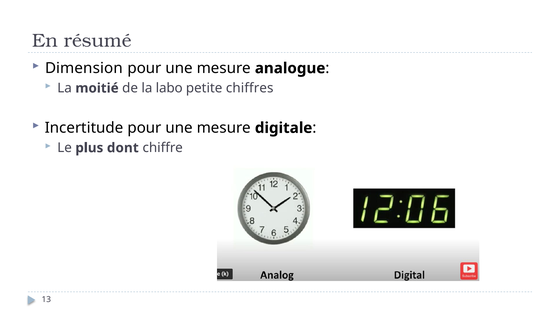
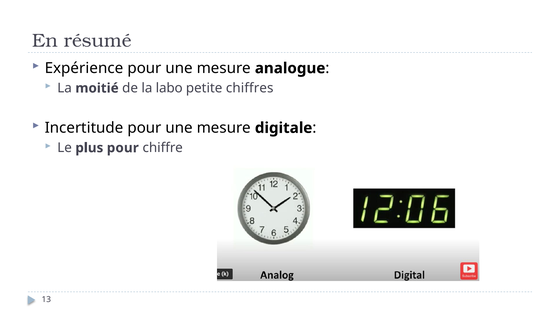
Dimension: Dimension -> Expérience (84, 68)
plus dont: dont -> pour (123, 148)
